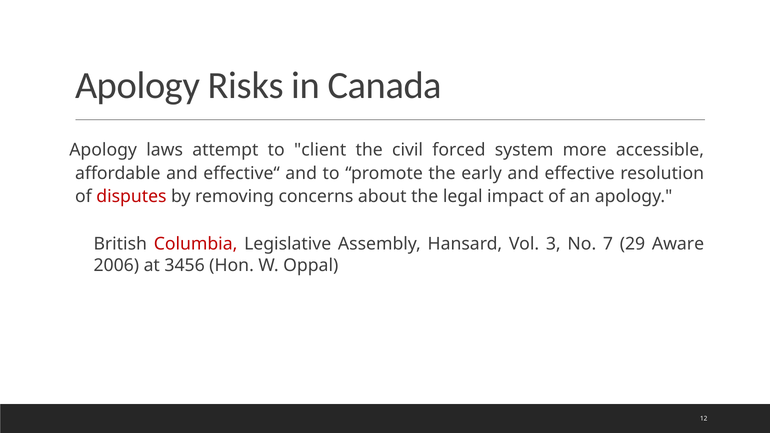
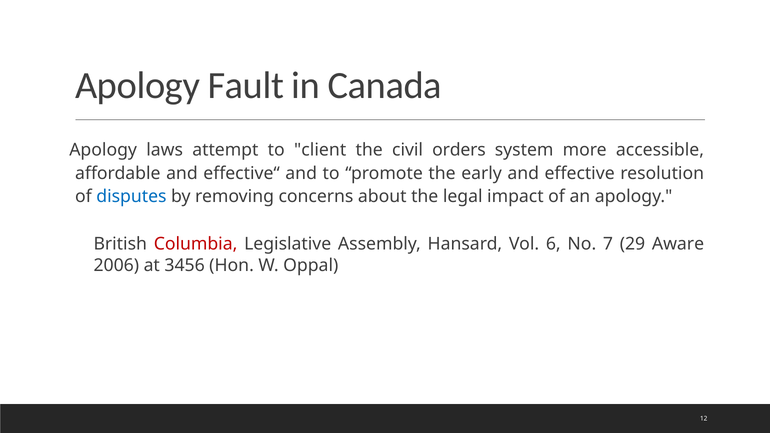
Risks: Risks -> Fault (246, 86)
forced: forced -> orders (459, 150)
disputes colour: red -> blue (131, 197)
3: 3 -> 6 (553, 244)
